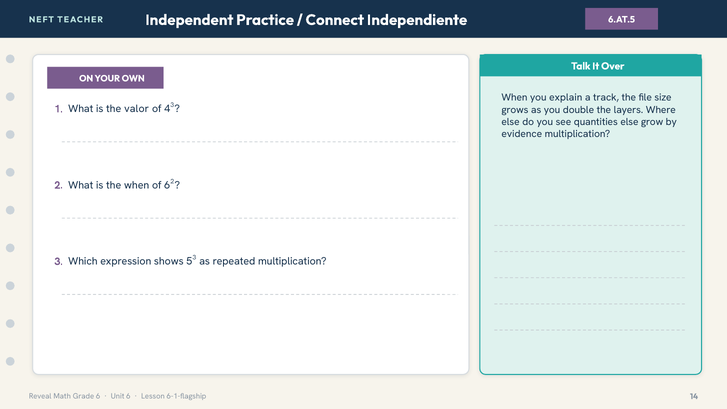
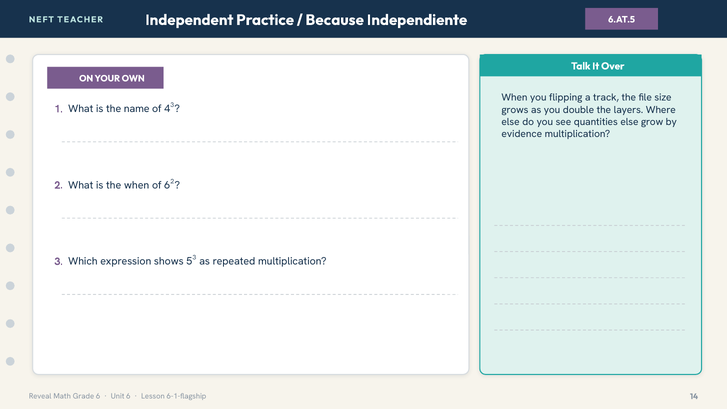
Connect: Connect -> Because (335, 20)
explain: explain -> flipping (566, 98)
valor: valor -> name (137, 109)
